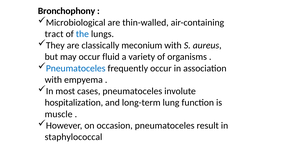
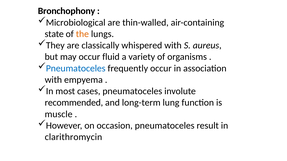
tract: tract -> state (54, 34)
the colour: blue -> orange (82, 34)
meconium: meconium -> whispered (142, 45)
hospitalization: hospitalization -> recommended (74, 103)
staphylococcal: staphylococcal -> clarithromycin (73, 137)
